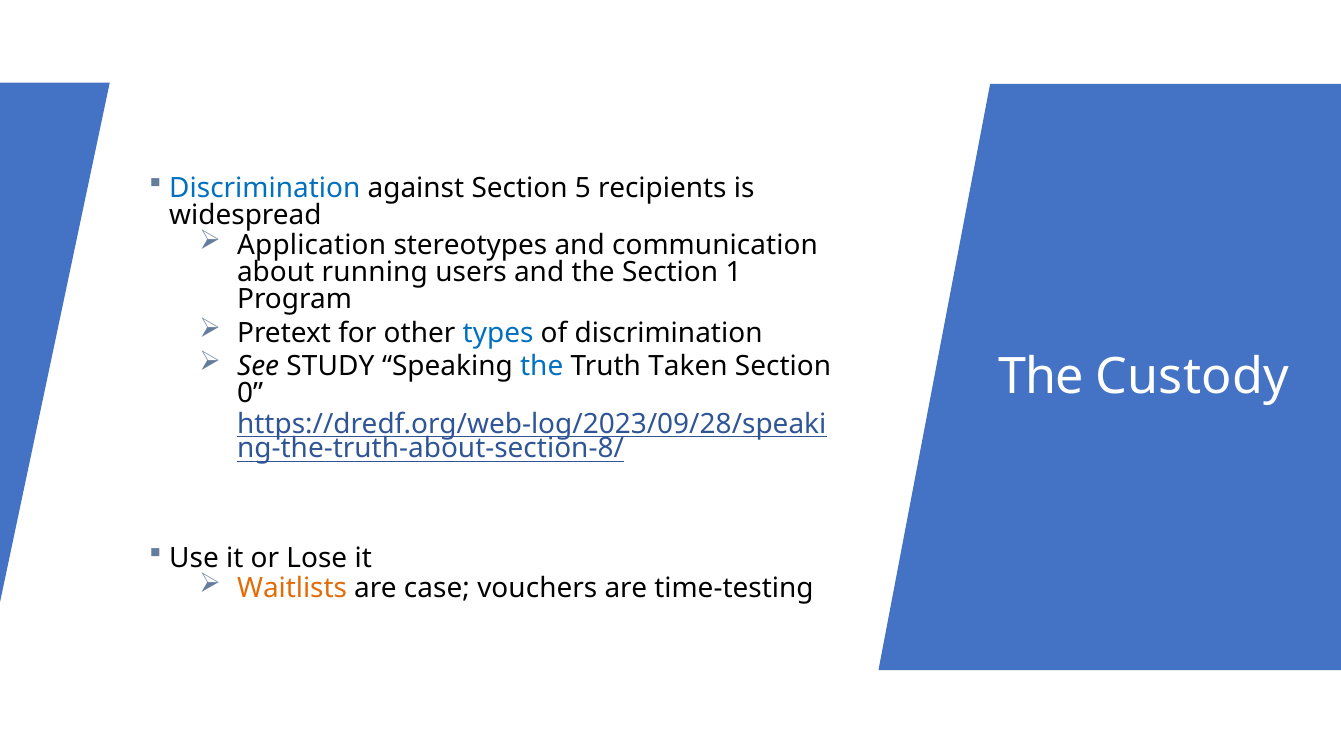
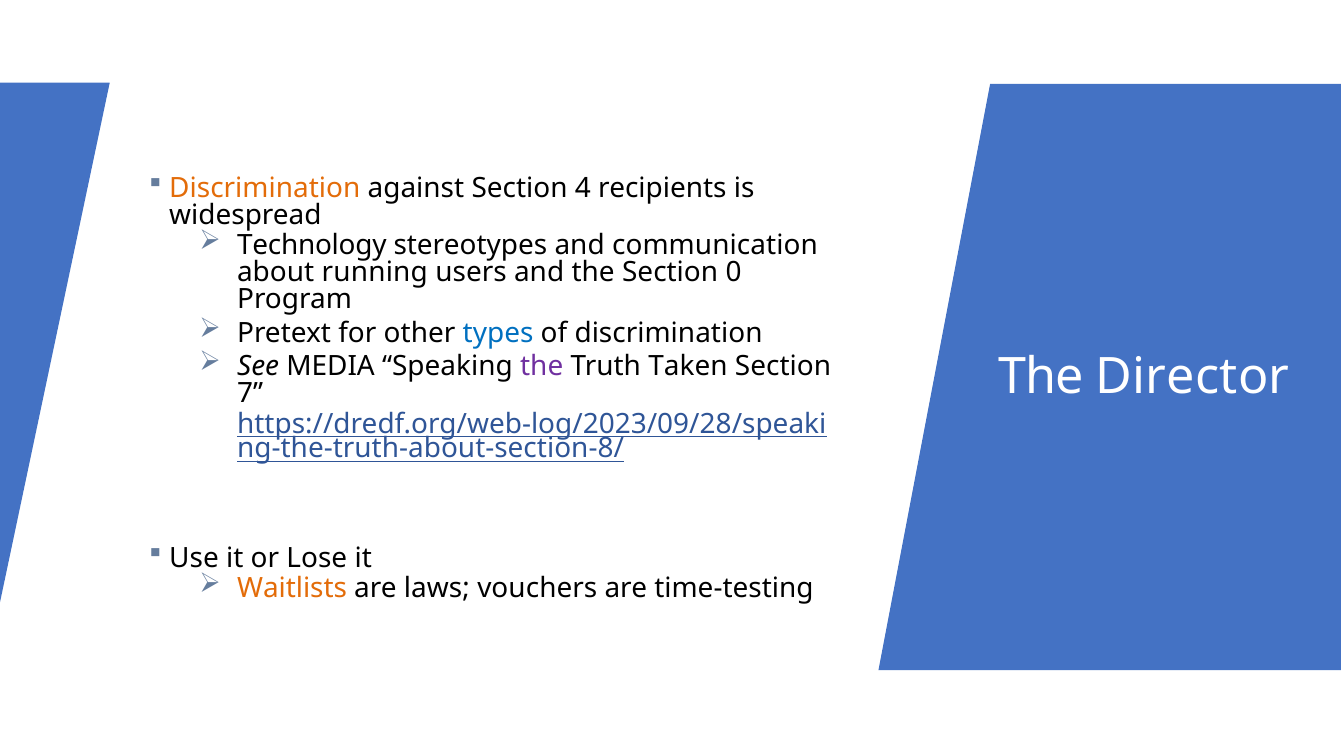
Discrimination colour: blue -> orange (265, 188)
5: 5 -> 4 (583, 188)
Application: Application -> Technology (312, 246)
1: 1 -> 0 (734, 273)
STUDY: STUDY -> MEDIA (331, 367)
the colour: blue -> purple (542, 367)
Custody: Custody -> Director (1192, 377)
0: 0 -> 7 (250, 394)
case: case -> laws (437, 589)
